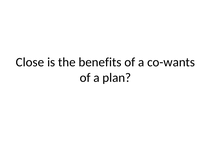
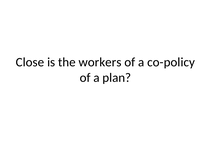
benefits: benefits -> workers (100, 62)
co-wants: co-wants -> co-policy (171, 62)
